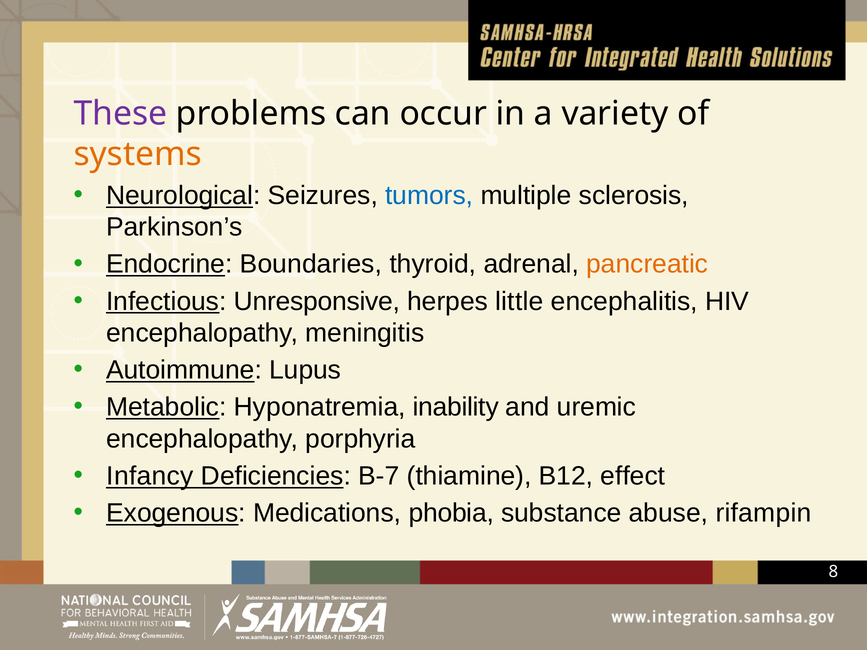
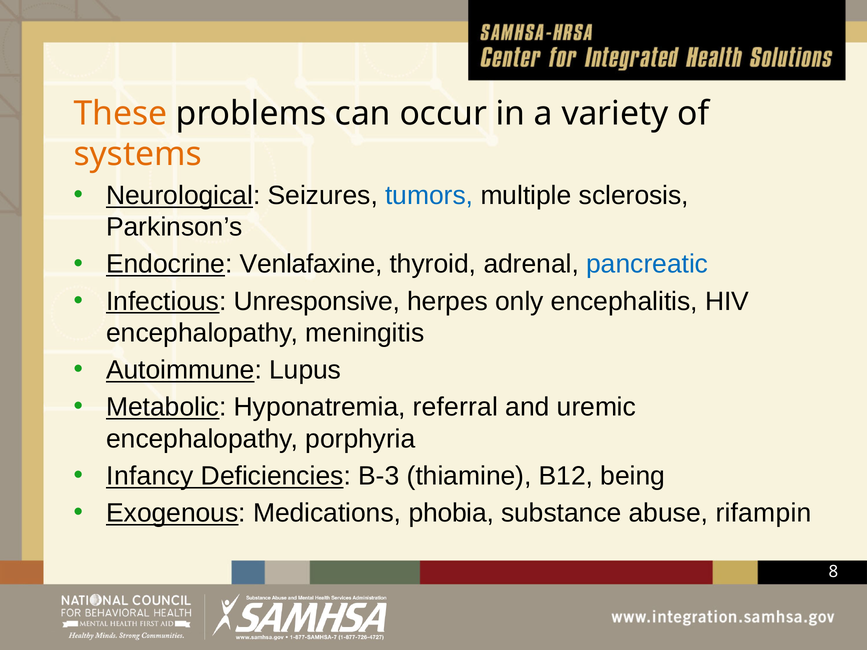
These colour: purple -> orange (121, 114)
Boundaries: Boundaries -> Venlafaxine (311, 264)
pancreatic colour: orange -> blue (647, 264)
little: little -> only (519, 301)
inability: inability -> referral (456, 407)
B-7: B-7 -> B-3 (379, 476)
effect: effect -> being (633, 476)
